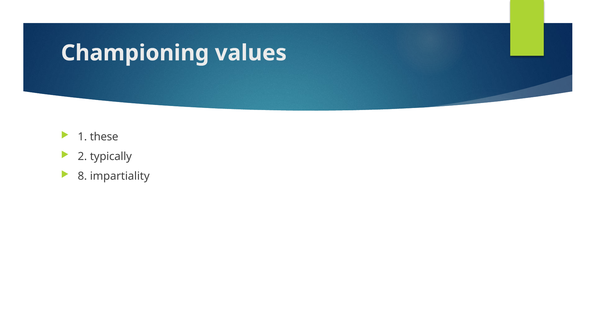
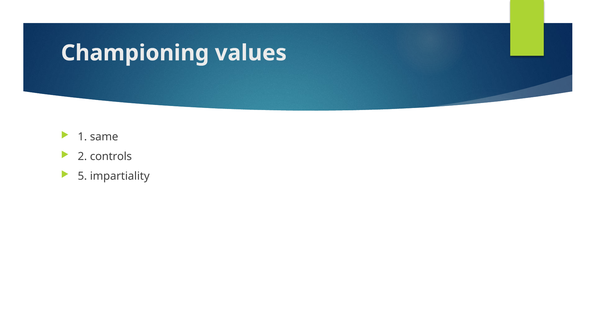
these: these -> same (104, 137)
typically: typically -> controls (111, 157)
8: 8 -> 5 (82, 176)
